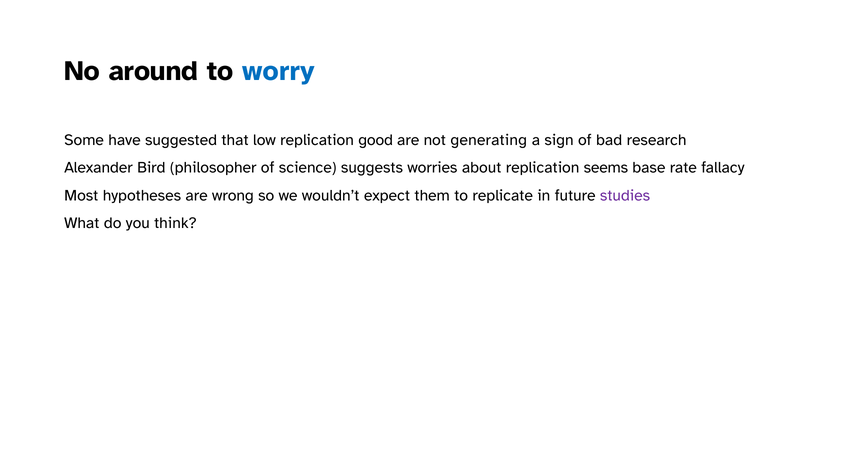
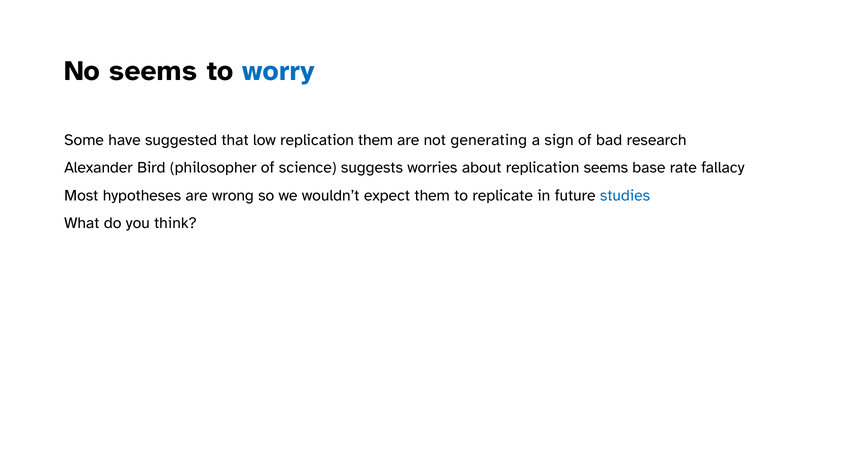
No around: around -> seems (153, 71)
replication good: good -> them (376, 140)
studies colour: purple -> blue (625, 195)
